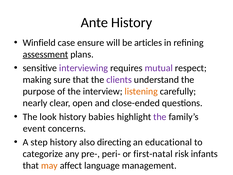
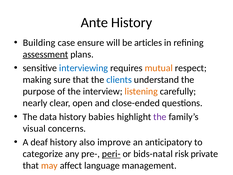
Winfield: Winfield -> Building (39, 43)
interviewing colour: purple -> blue (84, 68)
mutual colour: purple -> orange (159, 68)
clients colour: purple -> blue (119, 80)
look: look -> data (48, 117)
event: event -> visual (34, 128)
step: step -> deaf (39, 142)
directing: directing -> improve (114, 142)
educational: educational -> anticipatory (169, 142)
peri- underline: none -> present (111, 154)
first-natal: first-natal -> bids-natal (153, 154)
infants: infants -> private (204, 154)
